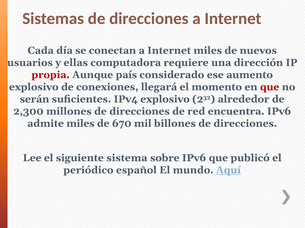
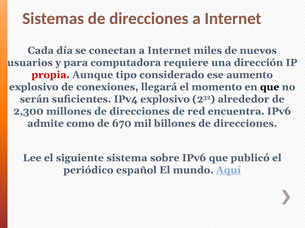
ellas: ellas -> para (76, 63)
país: país -> tipo (126, 75)
que colour: red -> black (270, 87)
admite miles: miles -> como (80, 124)
